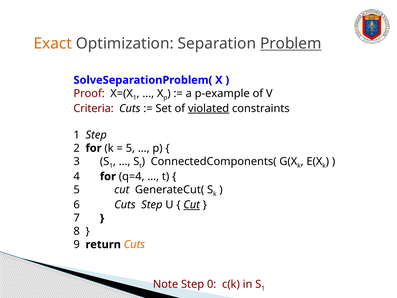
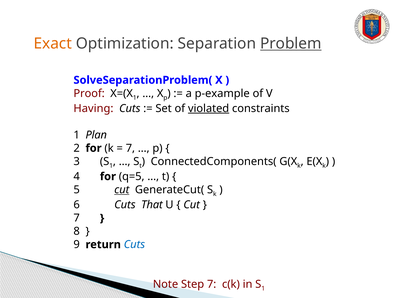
Criteria: Criteria -> Having (93, 108)
1 Step: Step -> Plan (96, 135)
5: 5 -> 7 (130, 148)
q=4: q=4 -> q=5 (132, 176)
cut underline: none -> present (122, 190)
Step: Step -> That (152, 205)
Cut underline: present -> none (192, 205)
Cuts colour: orange -> blue (134, 244)
Step 0: 0 -> 7 (212, 284)
